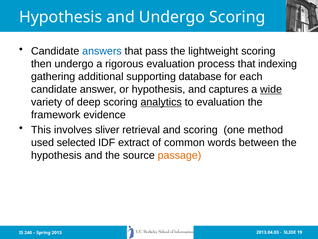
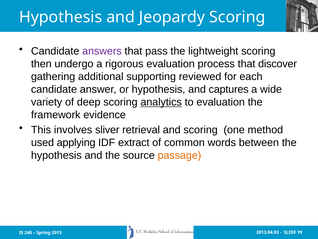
and Undergo: Undergo -> Jeopardy (172, 17)
answers colour: blue -> purple (102, 51)
indexing: indexing -> discover (278, 64)
database: database -> reviewed (200, 77)
wide underline: present -> none (271, 89)
selected: selected -> applying (76, 142)
